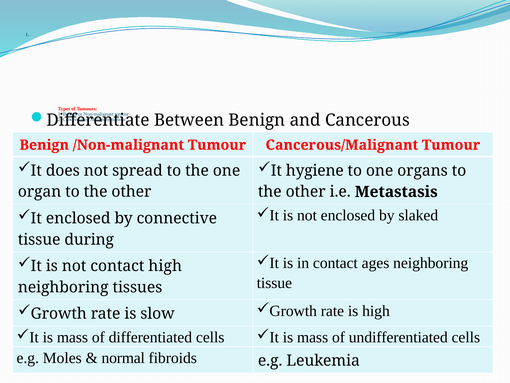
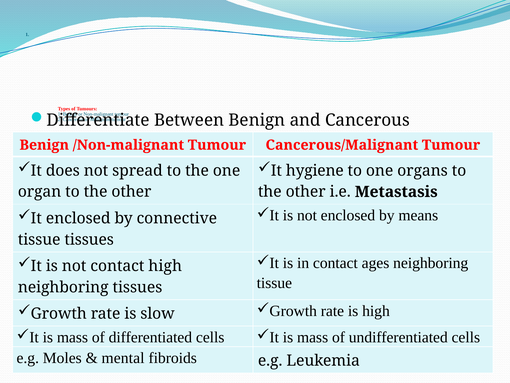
slaked: slaked -> means (418, 215)
tissue during: during -> tissues (89, 239)
normal: normal -> mental (123, 358)
